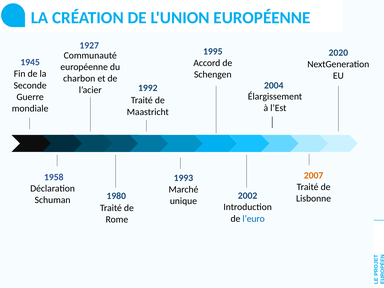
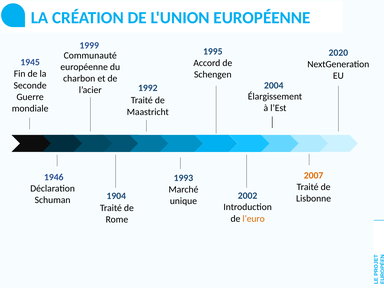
1927: 1927 -> 1999 (89, 46)
1958: 1958 -> 1946 (54, 177)
1980: 1980 -> 1904 (116, 196)
l’euro colour: blue -> orange (254, 219)
